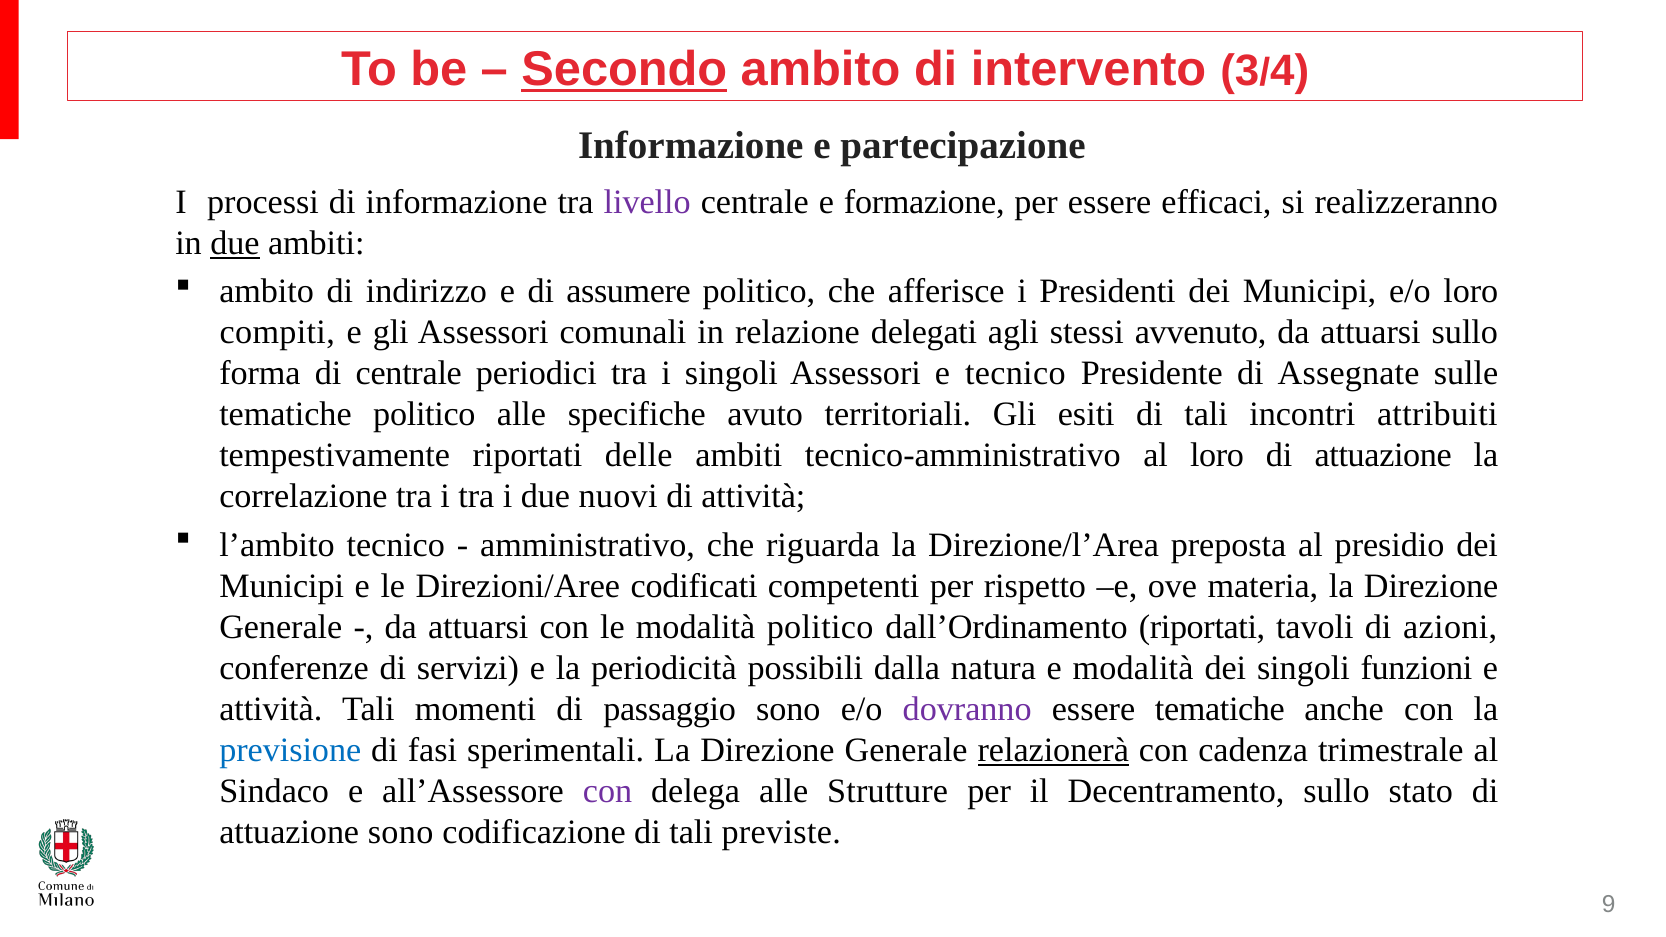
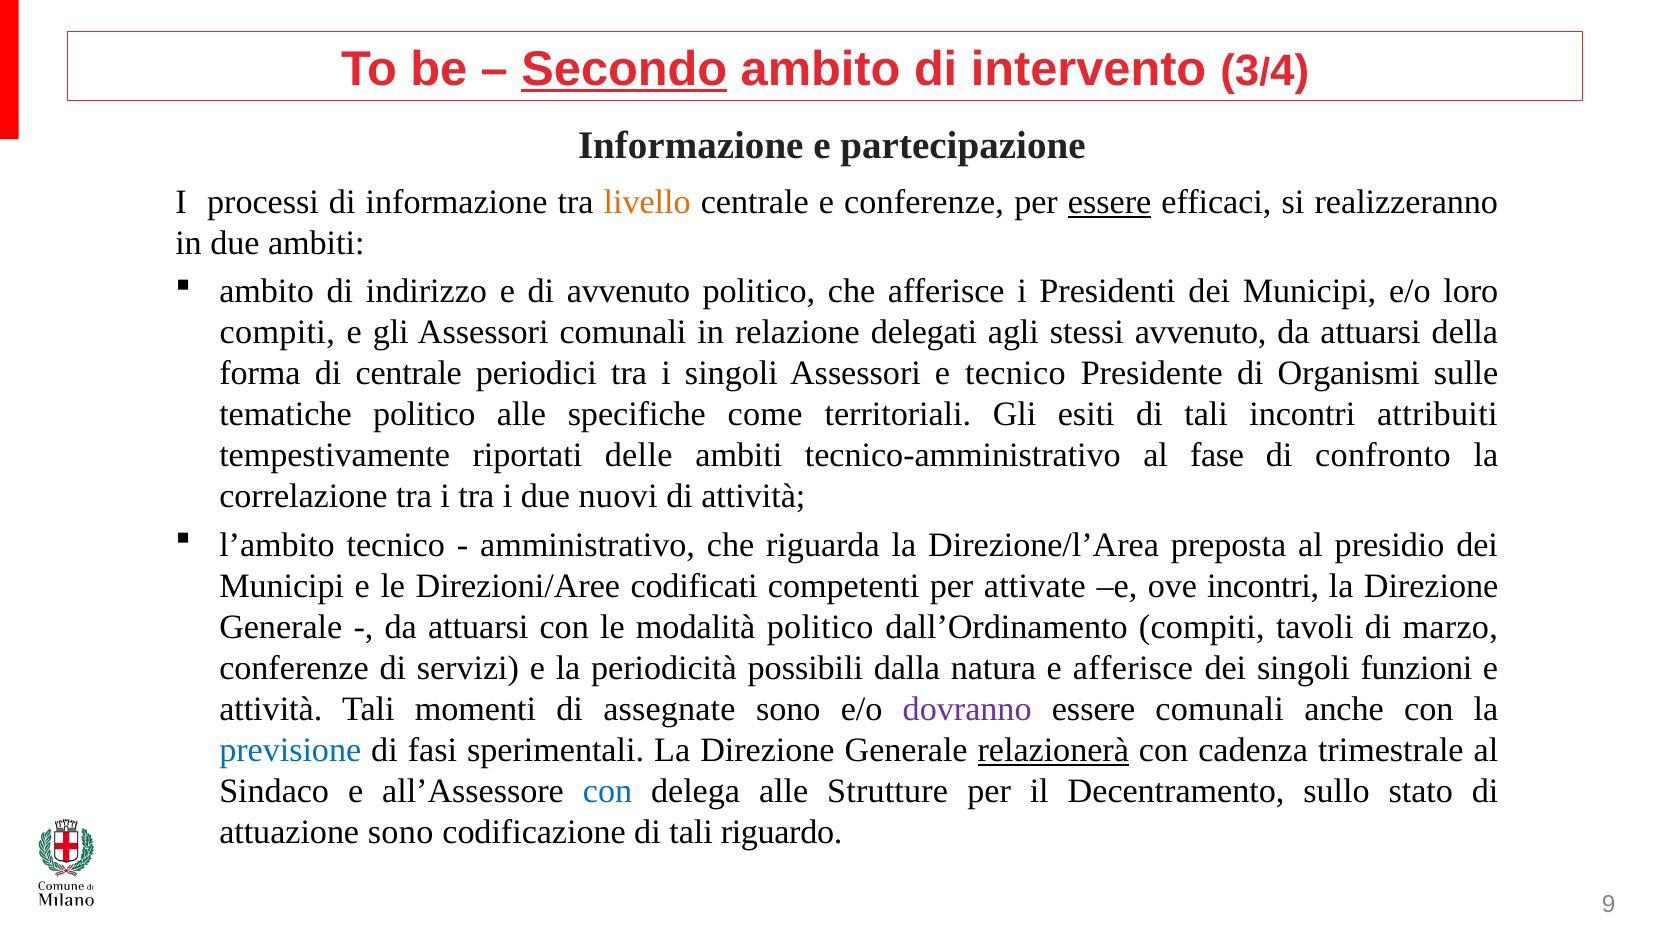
livello colour: purple -> orange (647, 202)
e formazione: formazione -> conferenze (924, 202)
essere underline: none -> present (1110, 202)
due underline: present -> none (235, 243)
di assumere: assumere -> avvenuto (629, 291)
attuarsi sullo: sullo -> della (1465, 332)
Assegnate: Assegnate -> Organismi (1349, 373)
avuto: avuto -> come (765, 414)
al loro: loro -> fase (1217, 455)
attuazione: attuazione -> confronto (1383, 455)
rispetto: rispetto -> attivate (1035, 586)
ove materia: materia -> incontri (1263, 586)
dall’Ordinamento riportati: riportati -> compiti (1202, 627)
azioni: azioni -> marzo (1450, 627)
e modalità: modalità -> afferisce (1133, 668)
passaggio: passaggio -> assegnate (669, 709)
essere tematiche: tematiche -> comunali (1220, 709)
con colour: purple -> blue (608, 791)
previste: previste -> riguardo (782, 832)
